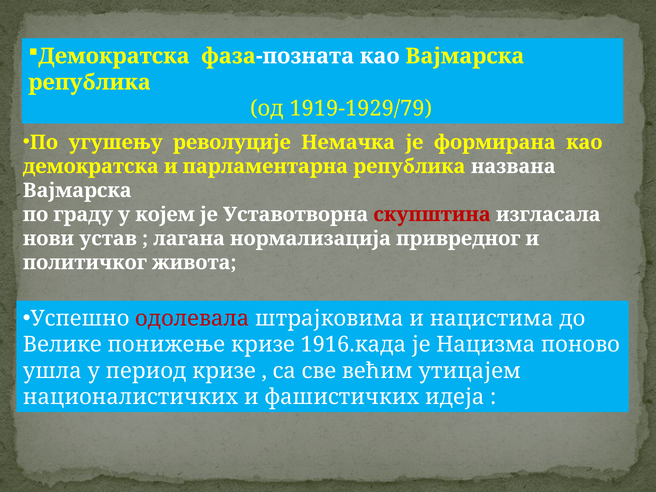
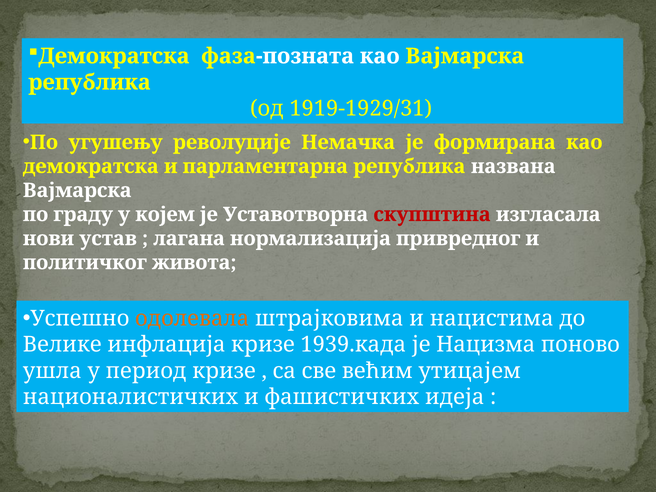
1919-1929/79: 1919-1929/79 -> 1919-1929/31 (361, 109)
одолевала colour: red -> orange (192, 319)
понижење: понижење -> инфлација (166, 345)
1916.када: 1916.када -> 1939.када (353, 345)
